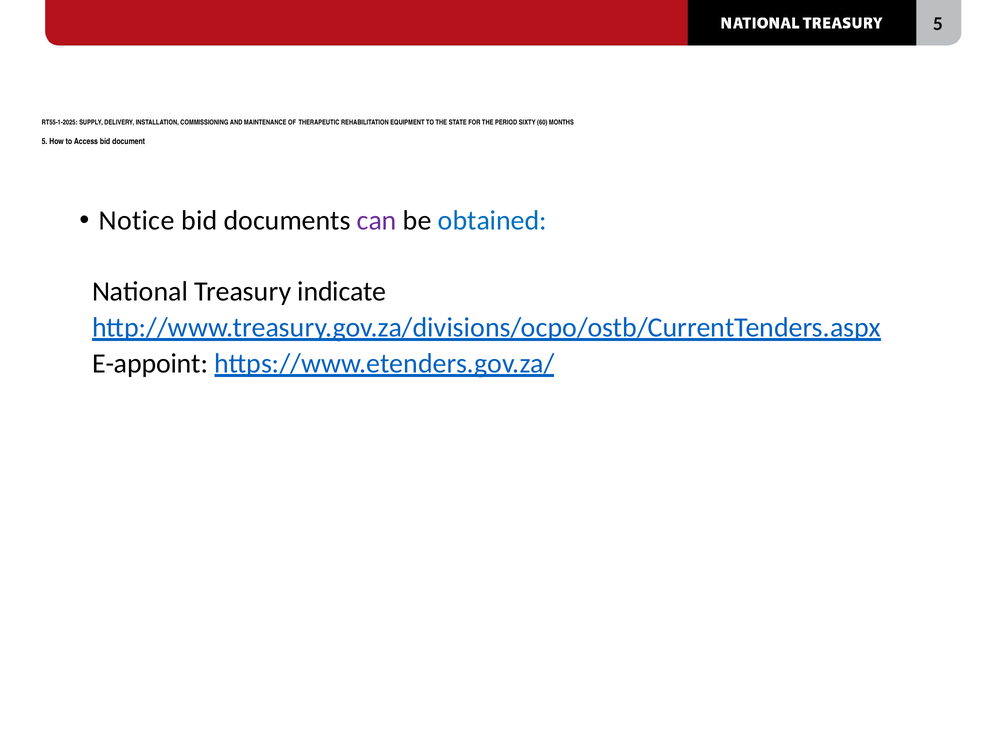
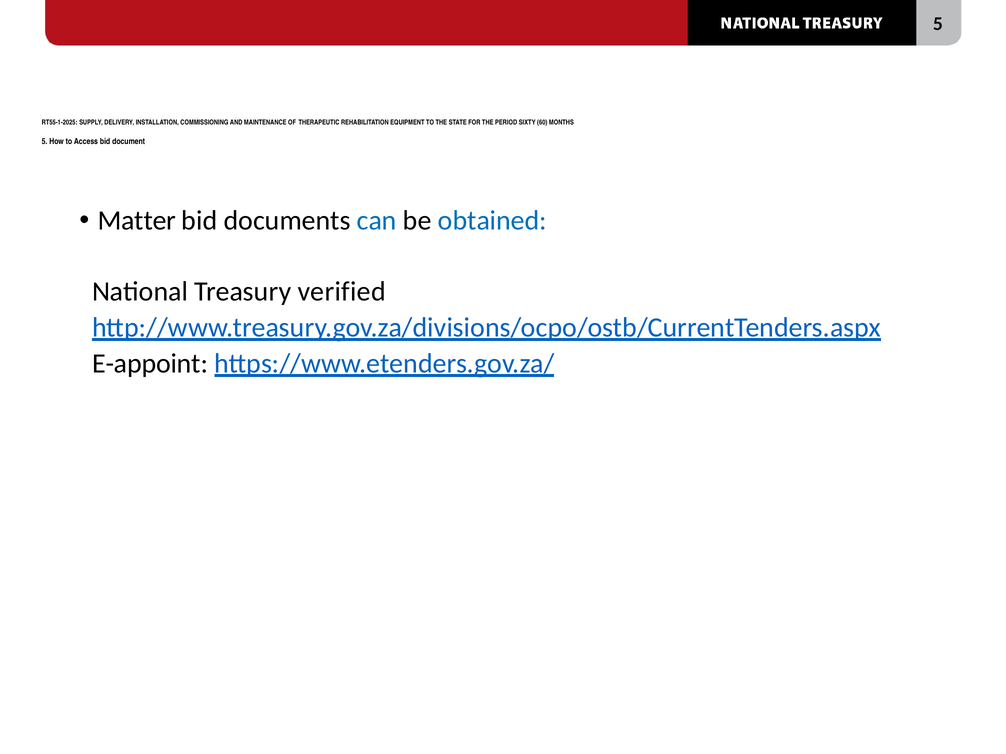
Notice: Notice -> Matter (137, 221)
can colour: purple -> blue (377, 221)
indicate: indicate -> verified (342, 292)
